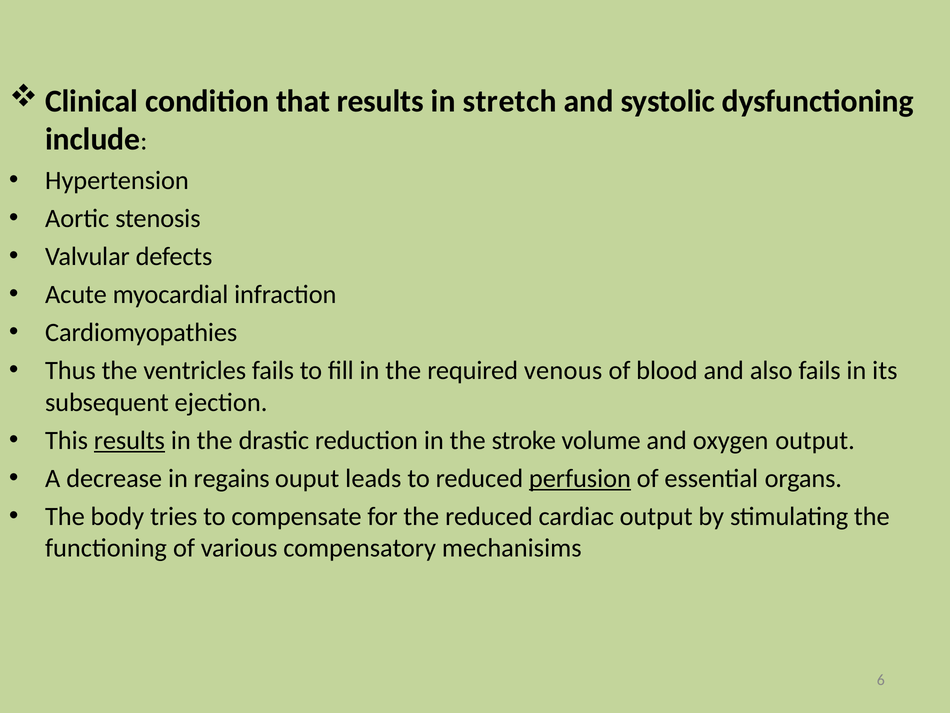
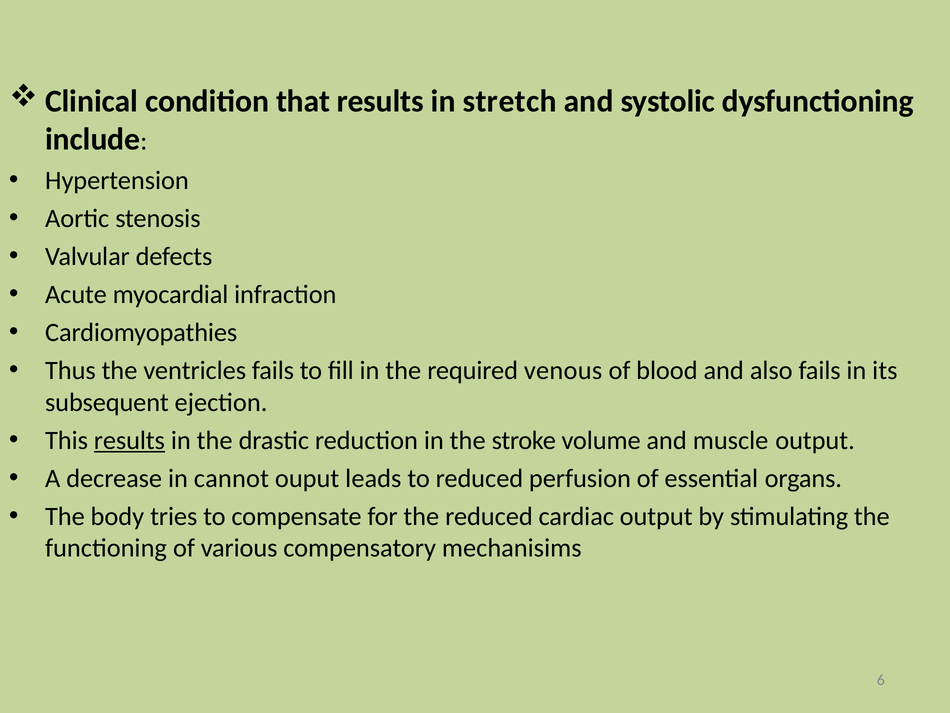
oxygen: oxygen -> muscle (731, 440)
regains: regains -> cannot (231, 478)
perfusion underline: present -> none (580, 478)
